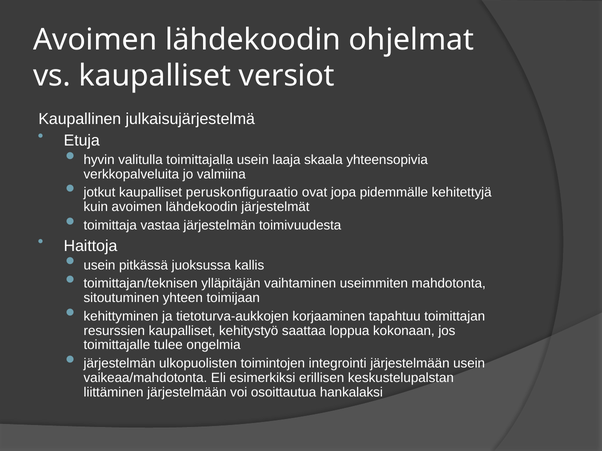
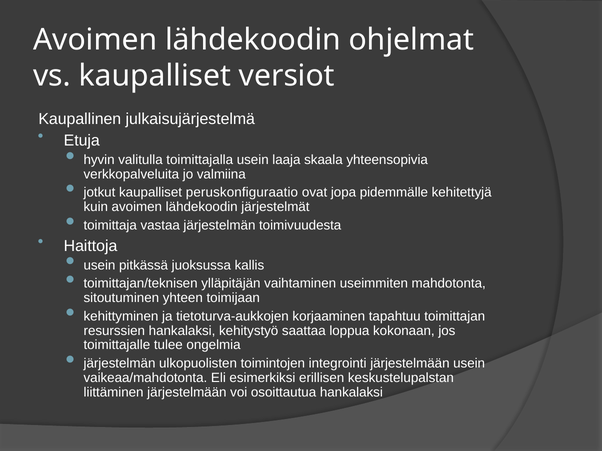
resurssien kaupalliset: kaupalliset -> hankalaksi (182, 331)
